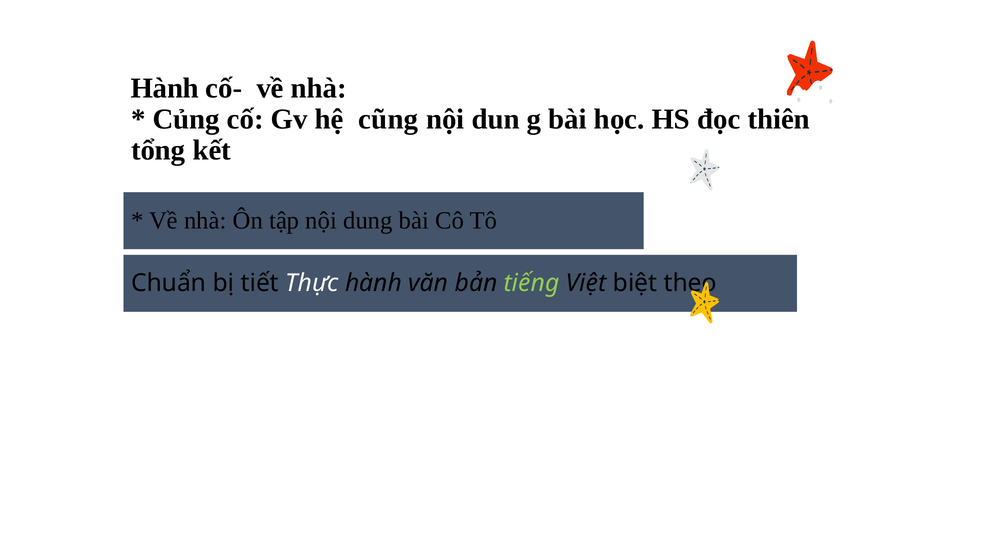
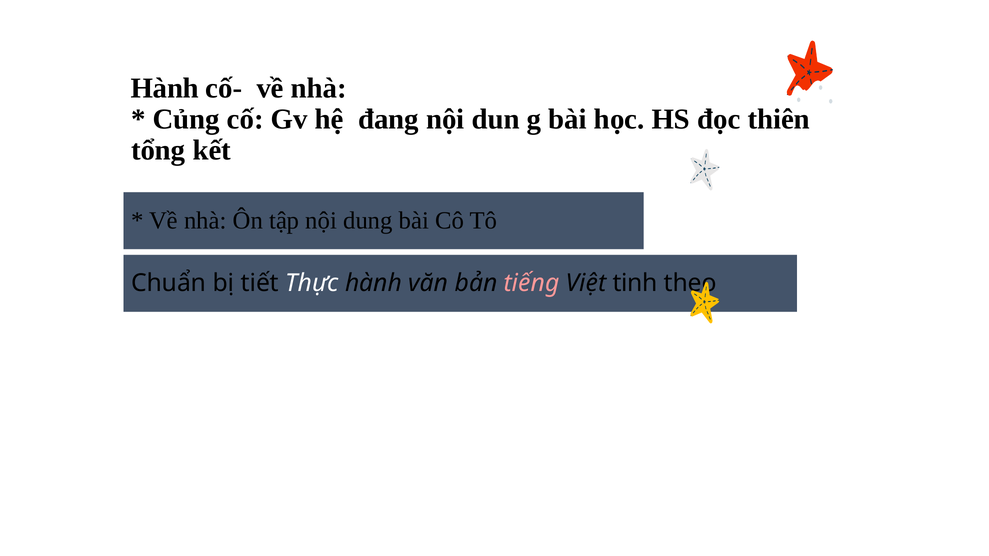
cũng: cũng -> đang (388, 119)
tiếng colour: light green -> pink (532, 283)
biệt: biệt -> tinh (635, 283)
